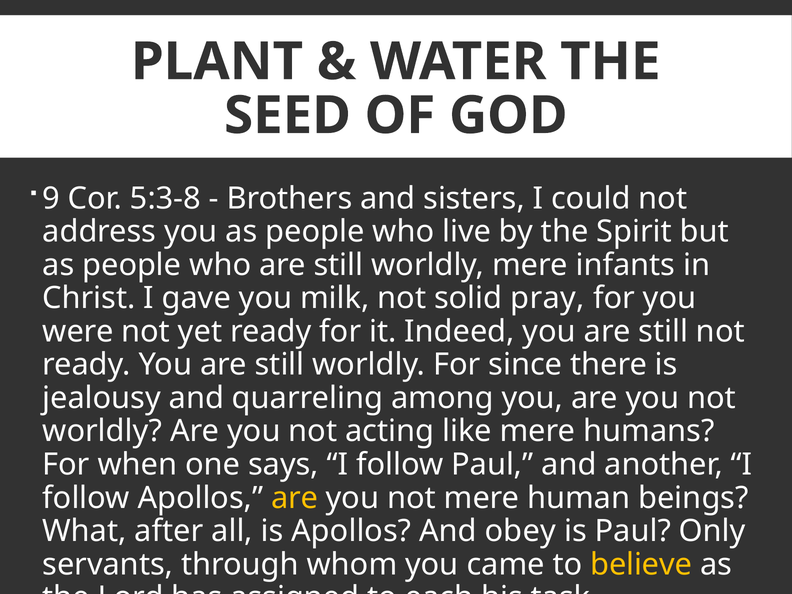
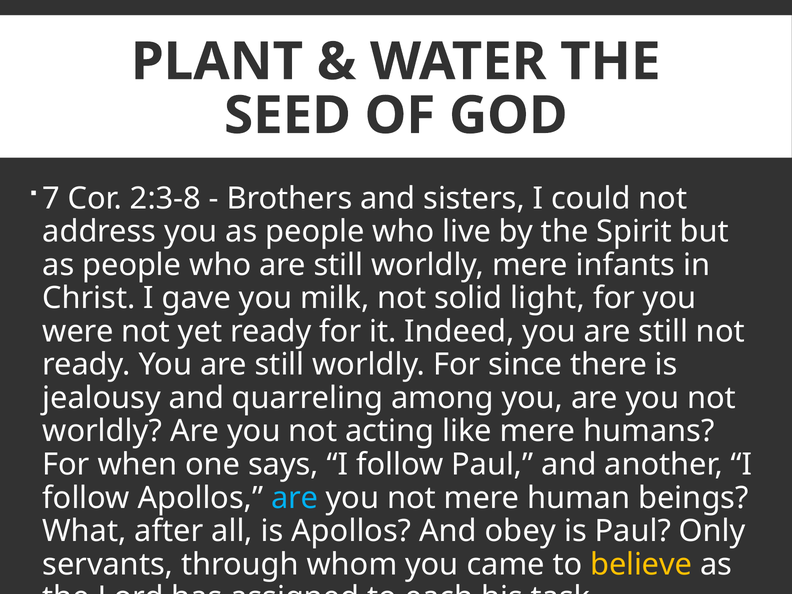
9: 9 -> 7 (51, 198)
5:3-8: 5:3-8 -> 2:3-8 (165, 198)
pray: pray -> light (547, 298)
are colour: yellow -> light blue (295, 498)
